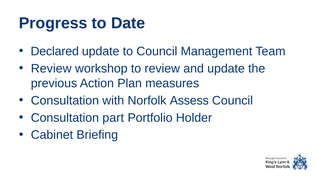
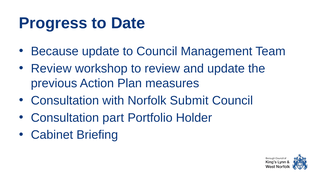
Declared: Declared -> Because (55, 51)
Assess: Assess -> Submit (189, 100)
